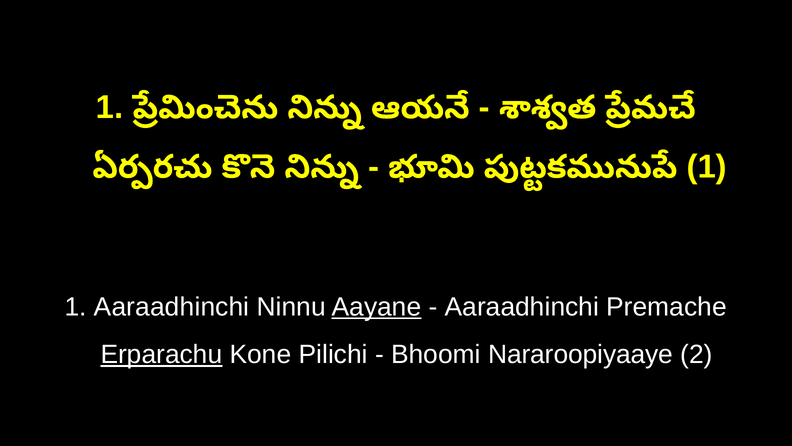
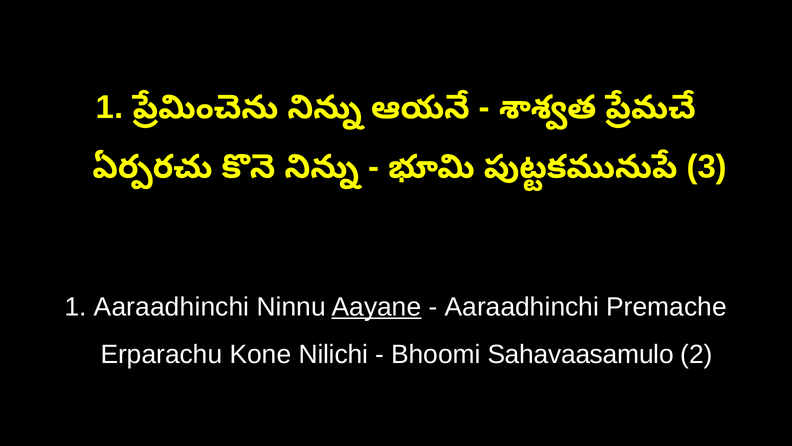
1: 1 -> 3 (707, 167)
Erparachu underline: present -> none (161, 354)
Pilichi: Pilichi -> Nilichi (333, 354)
Nararoopiyaaye: Nararoopiyaaye -> Sahavaasamulo (581, 354)
